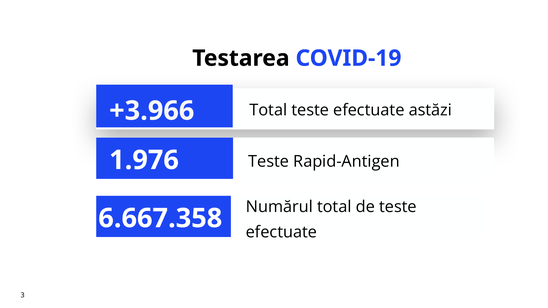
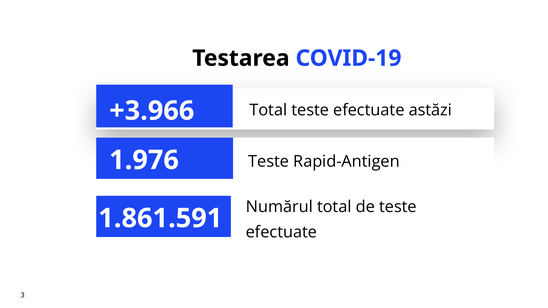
6.667.358: 6.667.358 -> 1.861.591 (160, 218)
